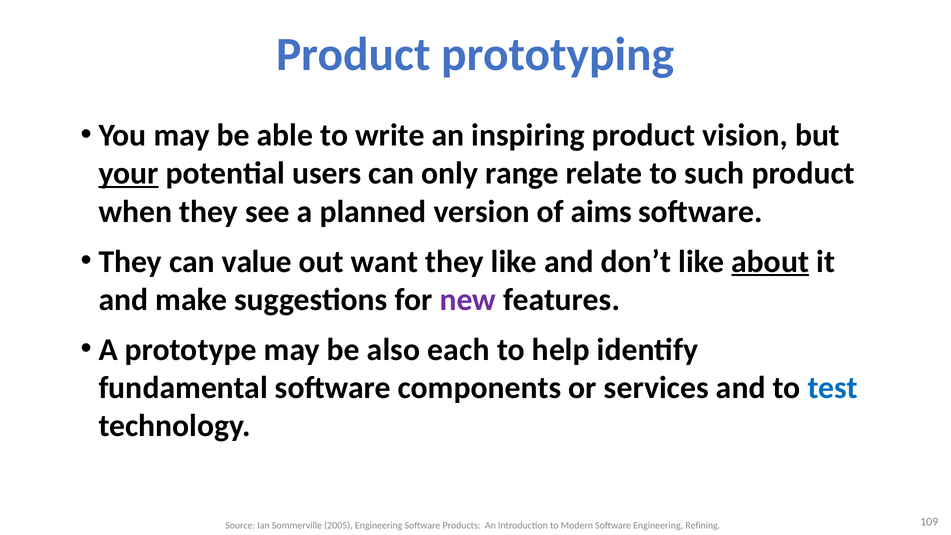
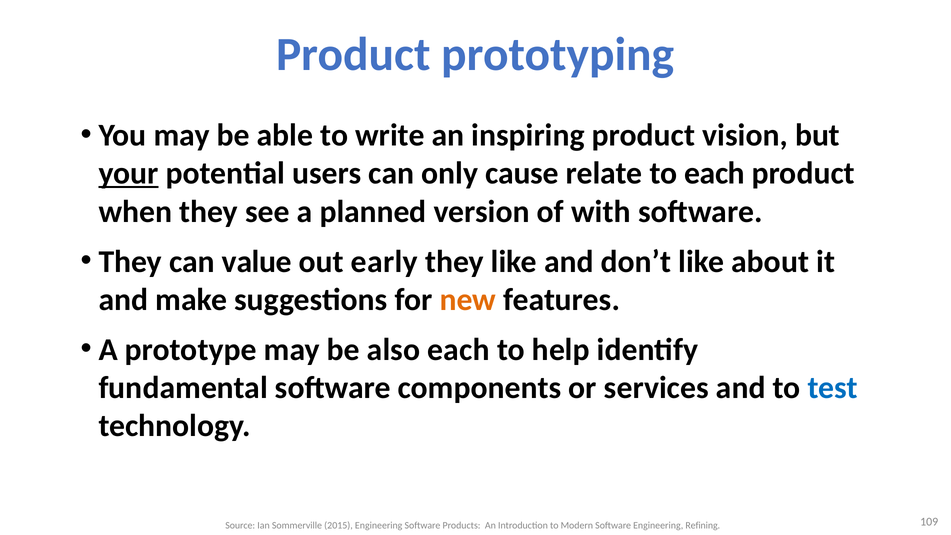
range: range -> cause (522, 173)
to such: such -> each (715, 173)
aims: aims -> with (601, 212)
want: want -> early (384, 262)
about underline: present -> none (770, 262)
new colour: purple -> orange (468, 300)
2005: 2005 -> 2015 (339, 525)
